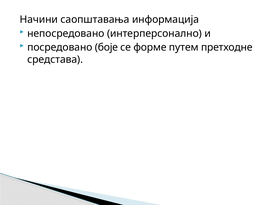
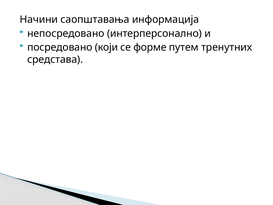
боје: боје -> који (106, 47)
претходне: претходне -> тренутних (227, 47)
